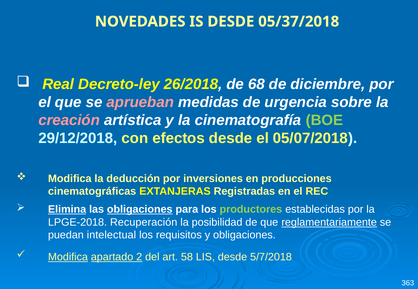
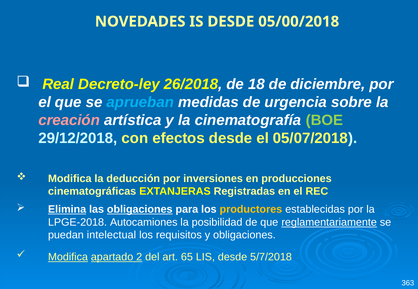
05/37/2018: 05/37/2018 -> 05/00/2018 (299, 22)
68: 68 -> 18 (256, 84)
aprueban colour: pink -> light blue (140, 102)
productores colour: light green -> yellow (251, 210)
Recuperación: Recuperación -> Autocamiones (144, 222)
58: 58 -> 65 (187, 257)
